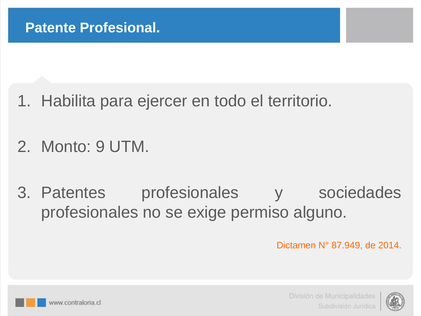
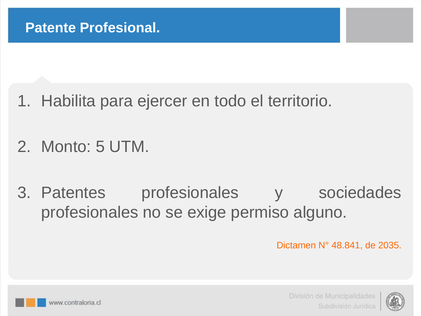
9: 9 -> 5 (100, 147)
87.949: 87.949 -> 48.841 (347, 245)
2014: 2014 -> 2035 (390, 245)
